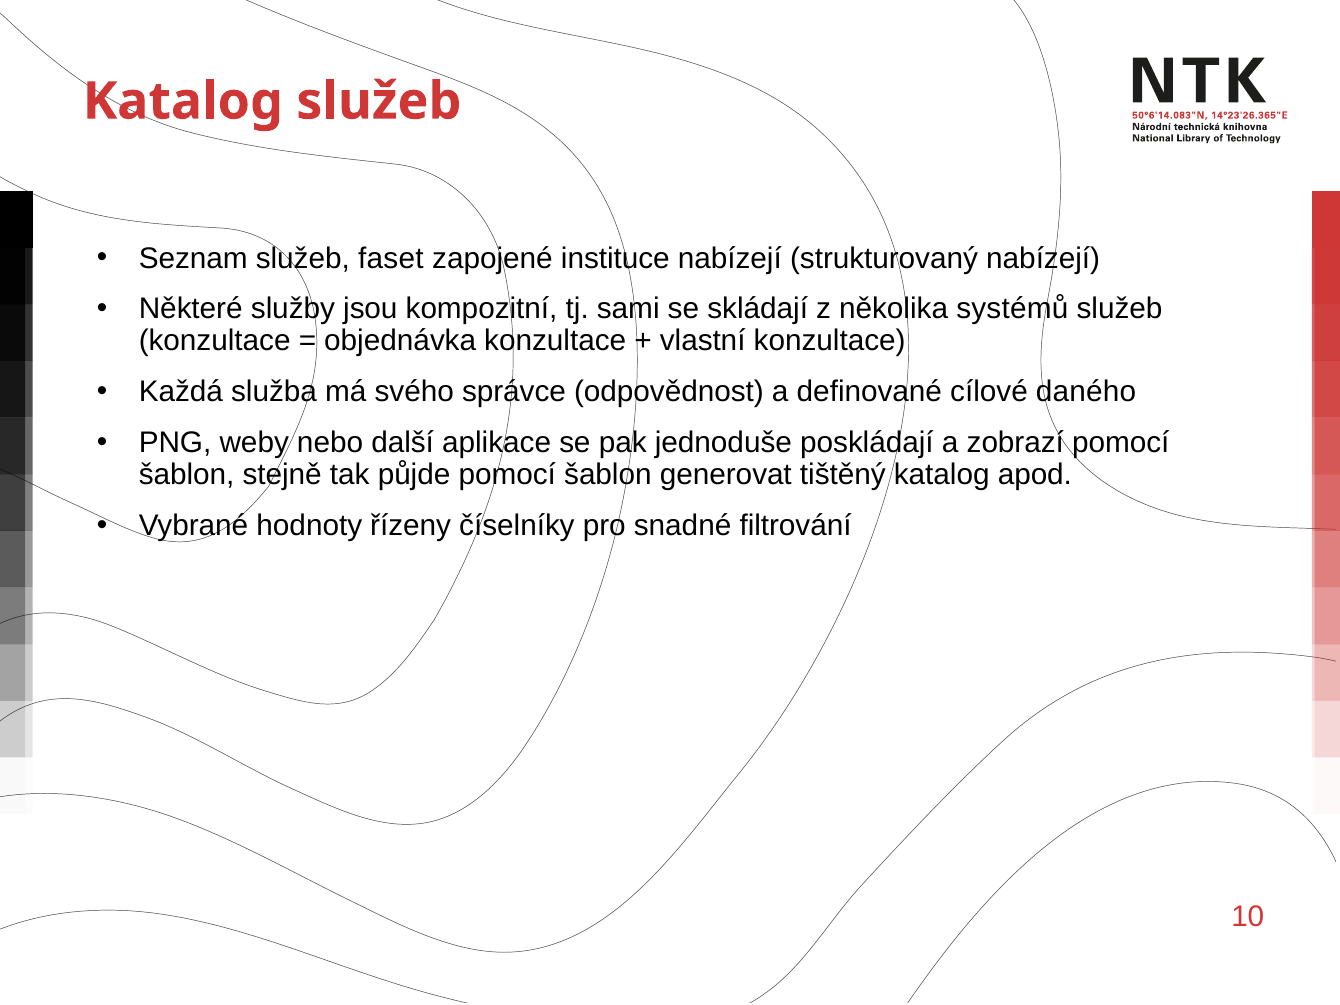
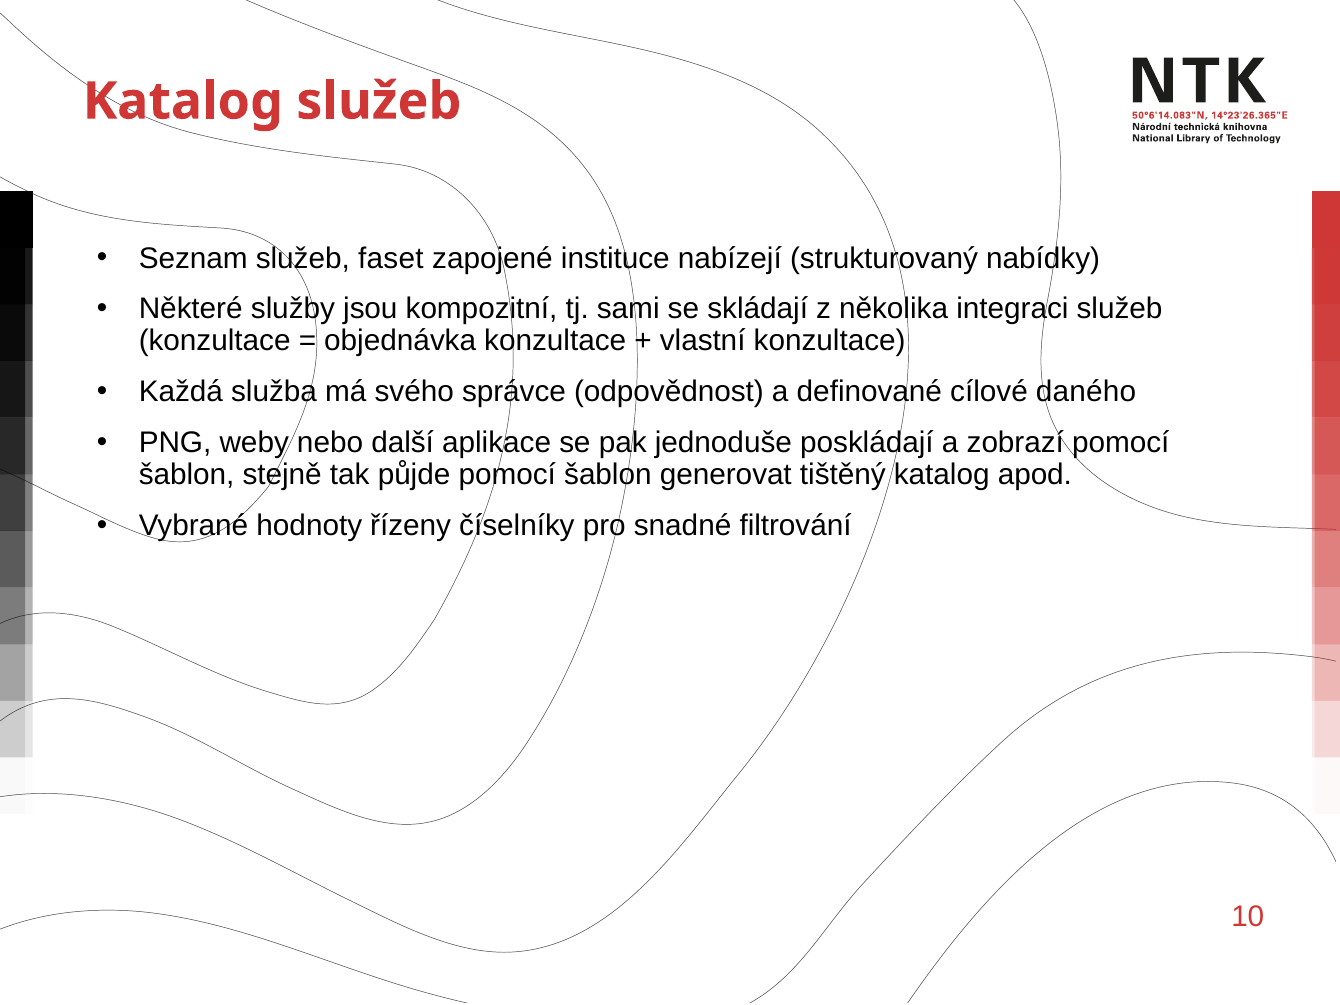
strukturovaný nabízejí: nabízejí -> nabídky (1043, 258)
systémů: systémů -> integraci (1012, 309)
